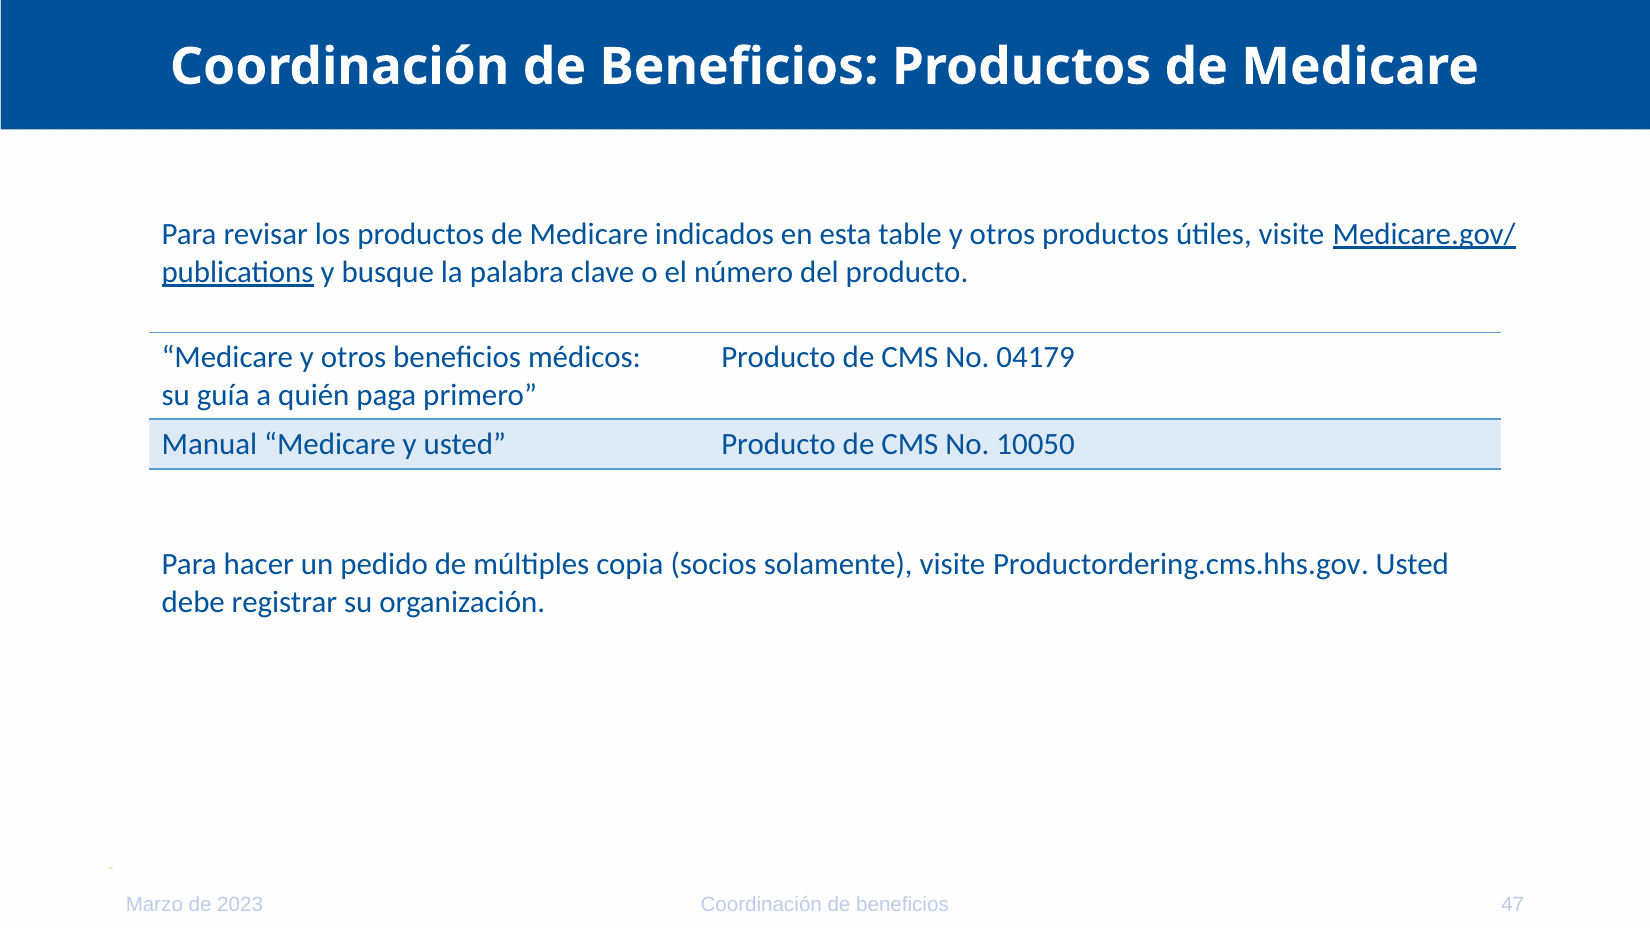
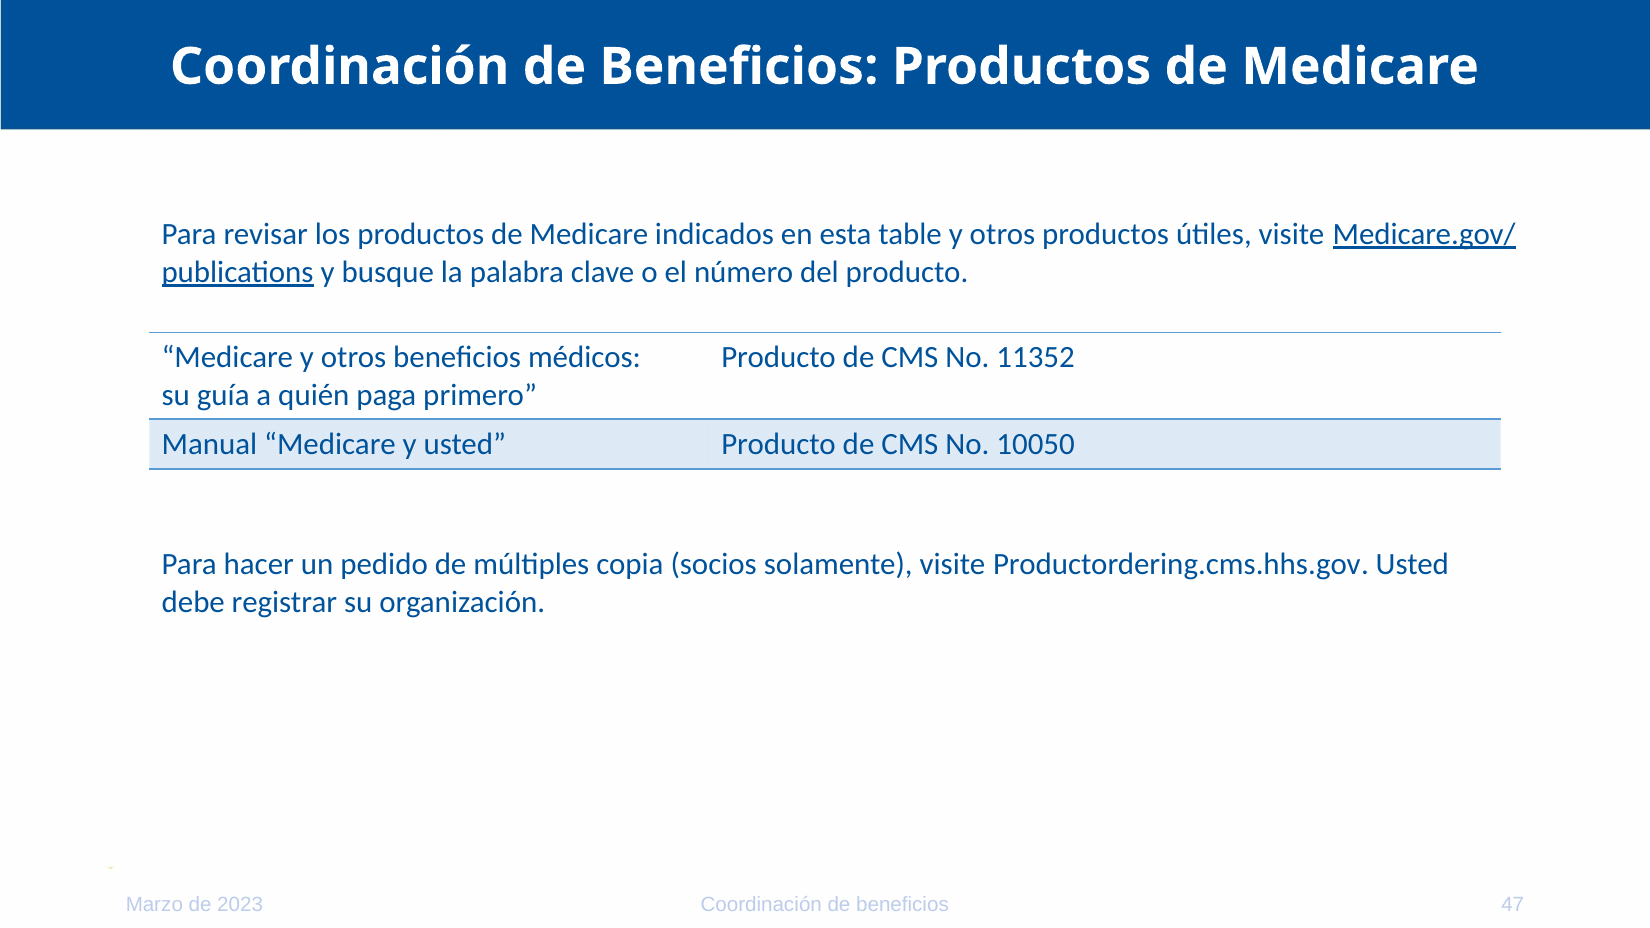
04179: 04179 -> 11352 (1036, 358)
